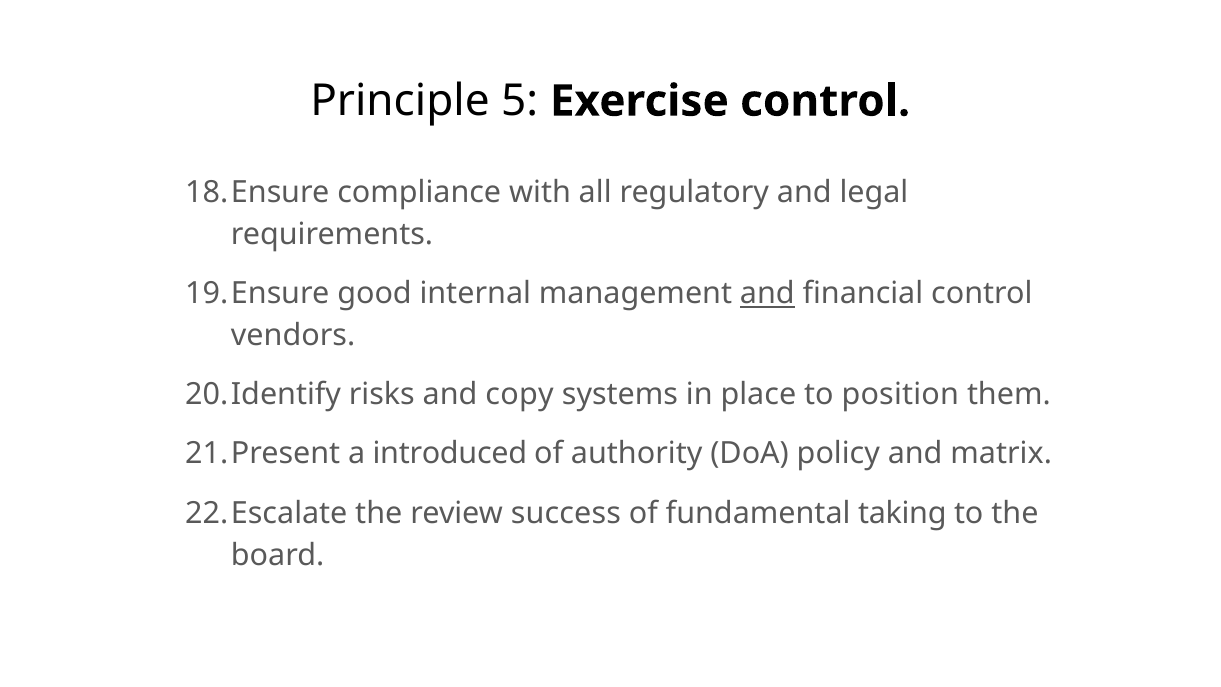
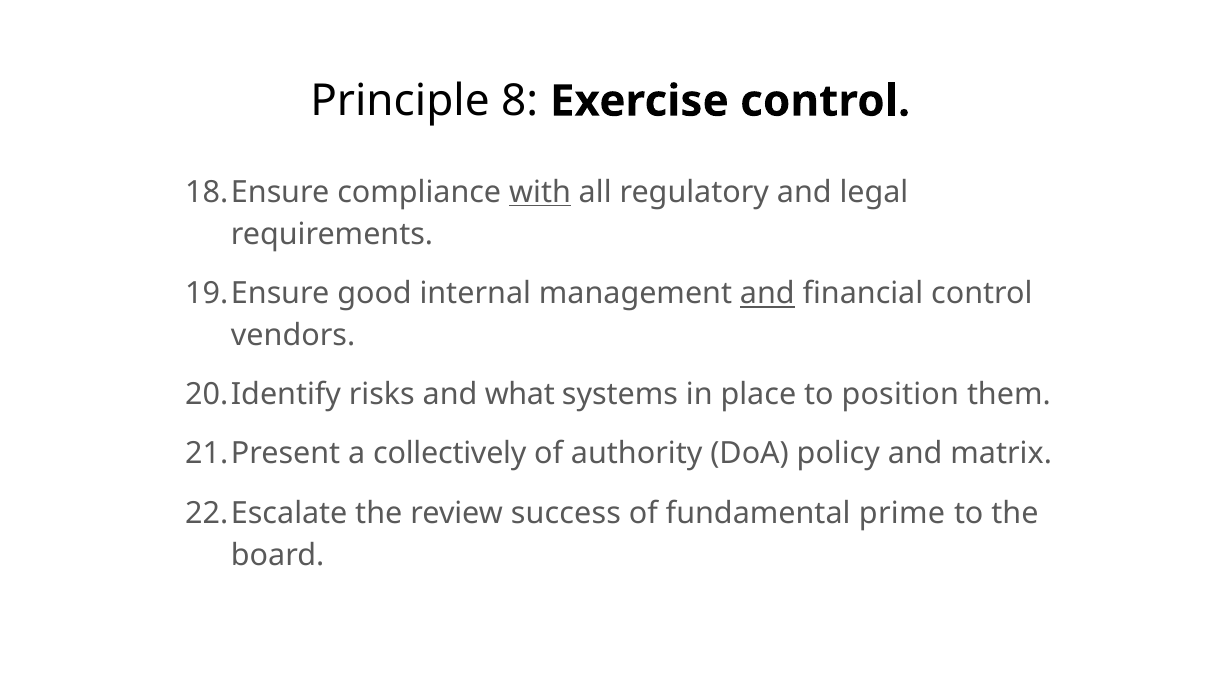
5: 5 -> 8 (520, 101)
with underline: none -> present (540, 192)
copy: copy -> what (520, 395)
introduced: introduced -> collectively (450, 454)
taking: taking -> prime (902, 513)
